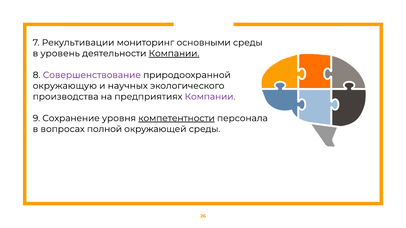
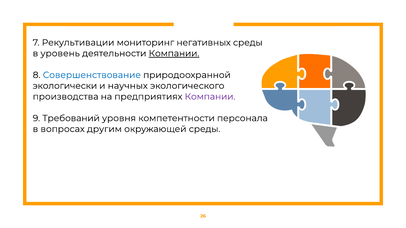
основными: основными -> негативных (204, 43)
Совершенствование colour: purple -> blue (92, 75)
окружающую: окружающую -> экологически (65, 86)
Сохранение: Сохранение -> Требований (71, 118)
компетентности underline: present -> none (177, 118)
полной: полной -> другим (104, 129)
